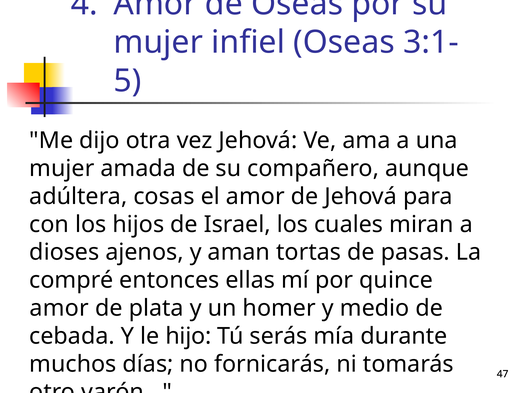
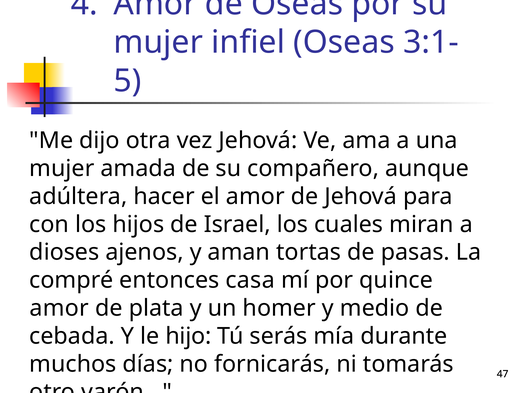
cosas: cosas -> hacer (164, 197)
ellas: ellas -> casa (250, 281)
